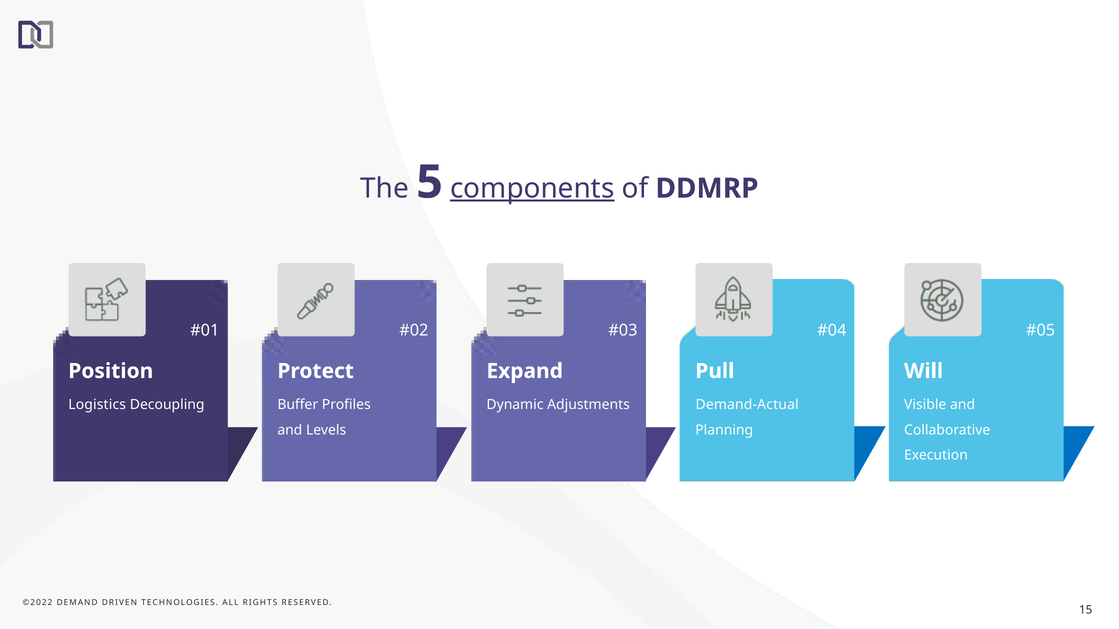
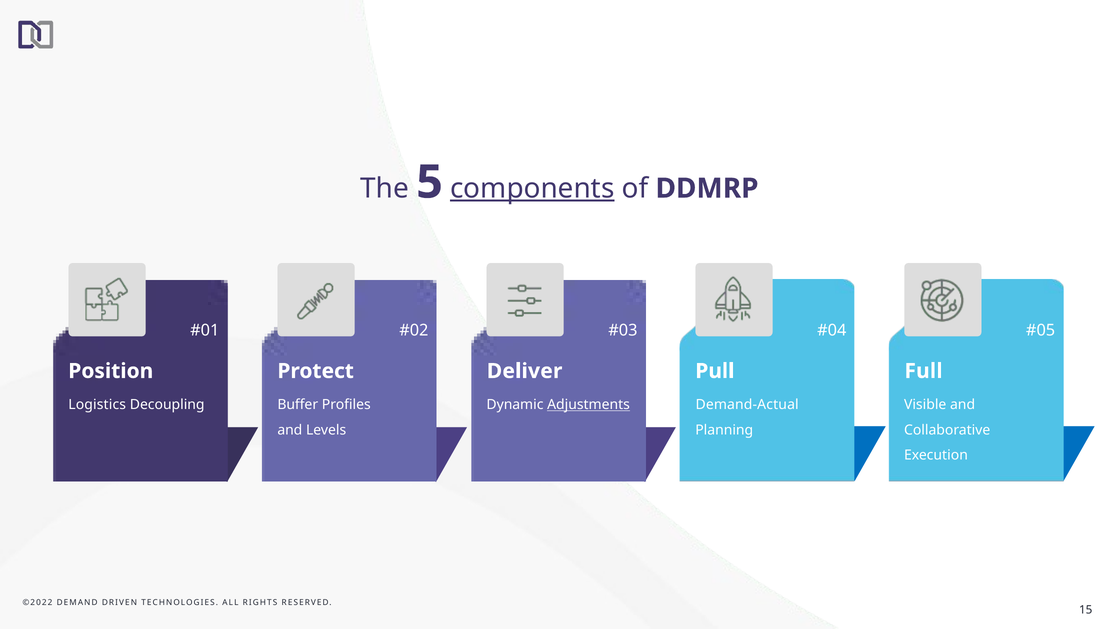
Expand: Expand -> Deliver (525, 371)
Will: Will -> Full (924, 371)
Adjustments underline: none -> present (589, 405)
